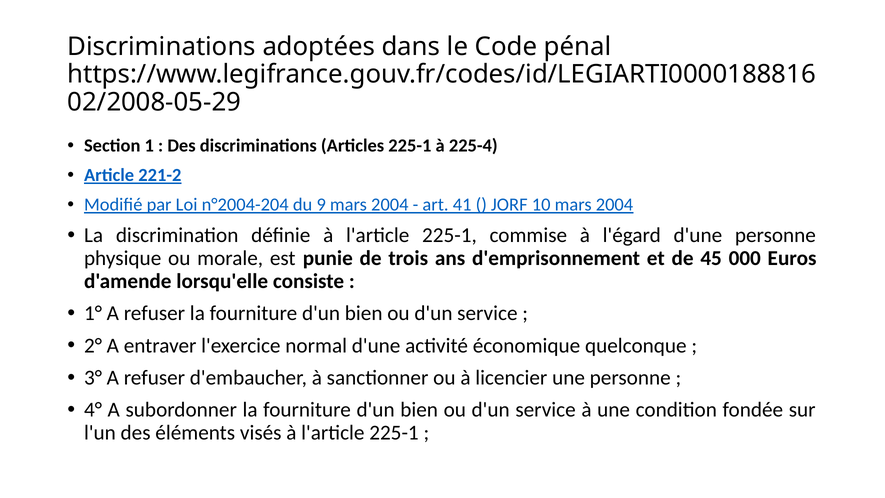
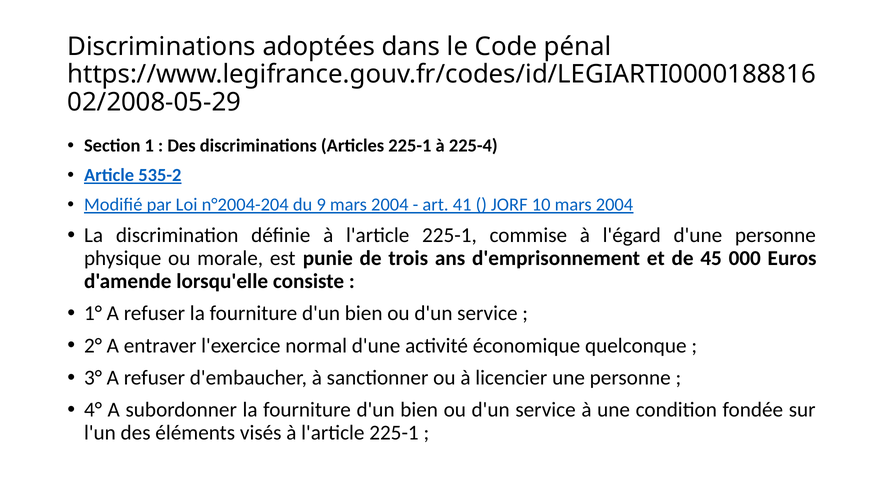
221-2: 221-2 -> 535-2 (160, 175)
